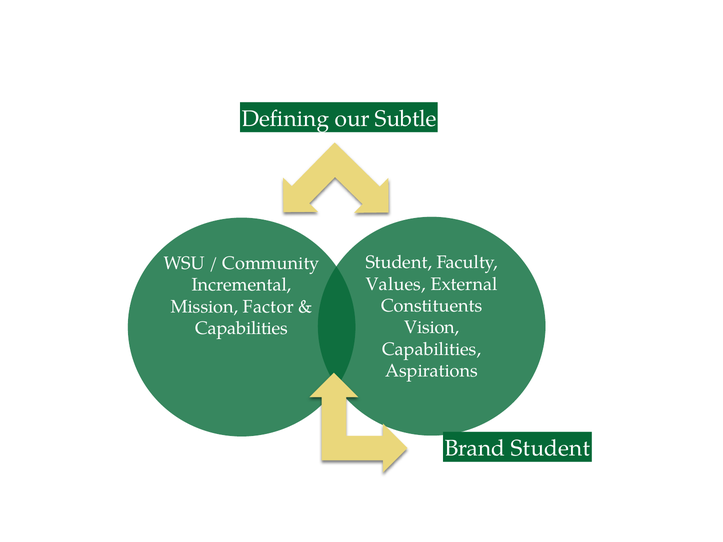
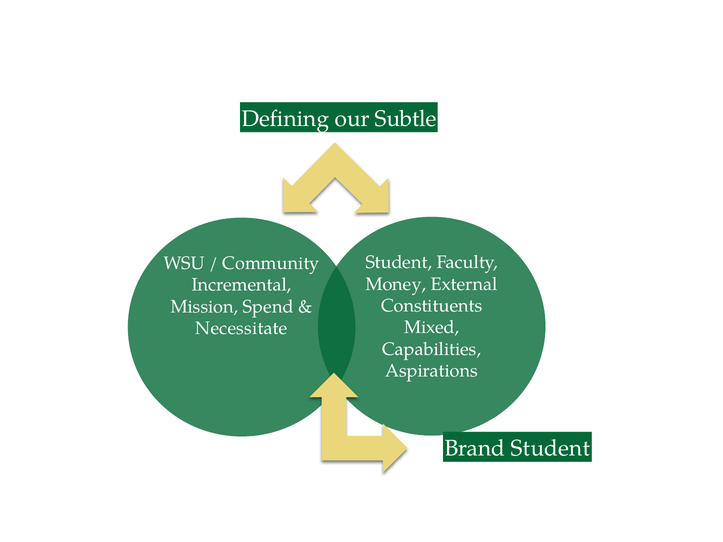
Values: Values -> Money (396, 284)
Factor: Factor -> Spend (268, 307)
Vision: Vision -> Mixed (432, 328)
Capabilities: Capabilities -> Necessitate (241, 328)
